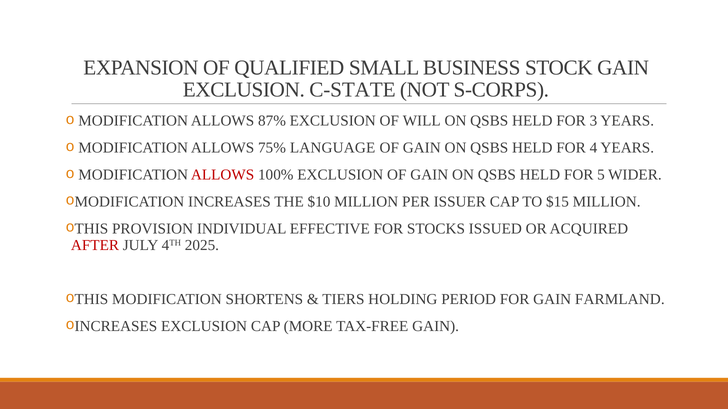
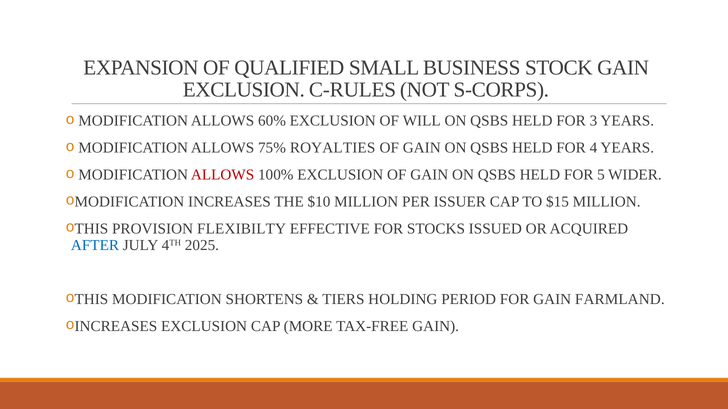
C-STATE: C-STATE -> C-RULES (353, 90)
87%: 87% -> 60% (272, 121)
LANGUAGE: LANGUAGE -> ROYALTIES (333, 148)
INDIVIDUAL: INDIVIDUAL -> FLEXIBILTY (242, 229)
AFTER colour: red -> blue (95, 245)
